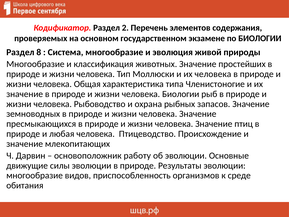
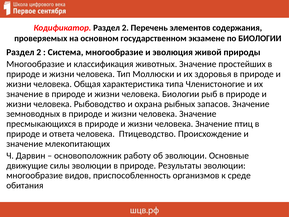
8: 8 -> 2 (39, 52)
их человека: человека -> здоровья (213, 74)
любая: любая -> ответа (62, 134)
